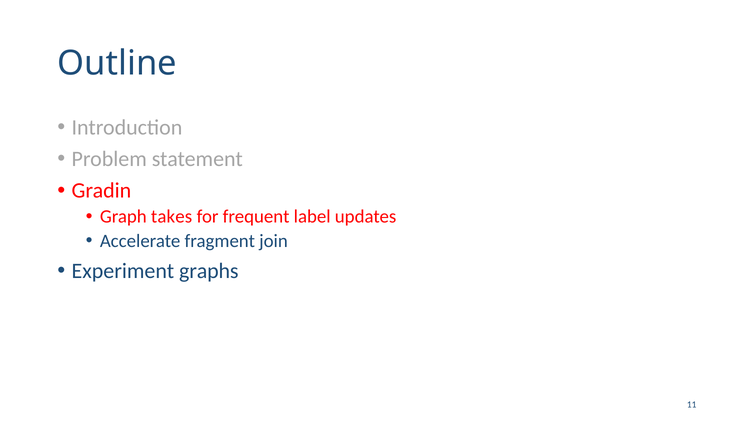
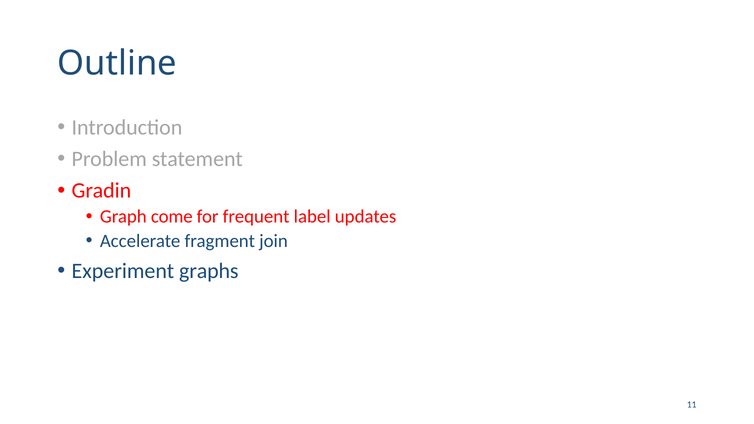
takes: takes -> come (172, 217)
